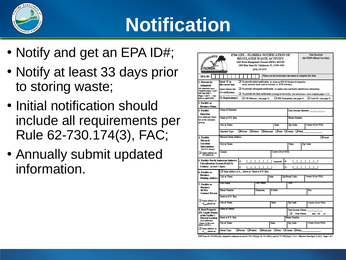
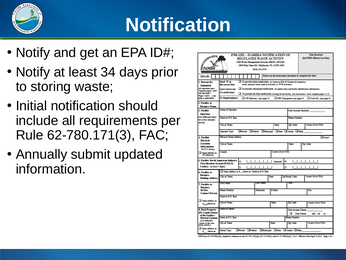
33: 33 -> 34 (108, 72)
62-730.174(3: 62-730.174(3 -> 62-780.171(3 (91, 135)
